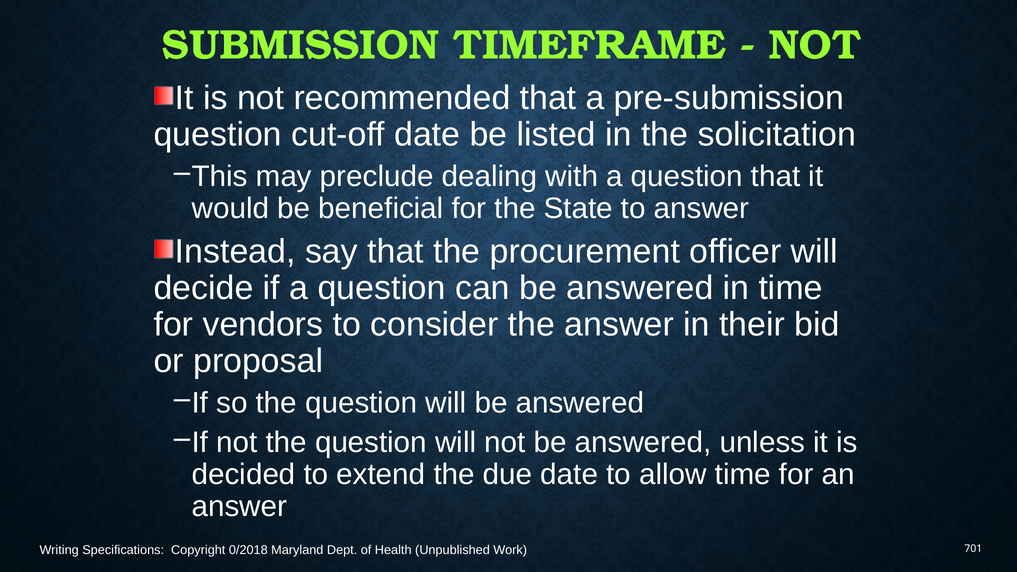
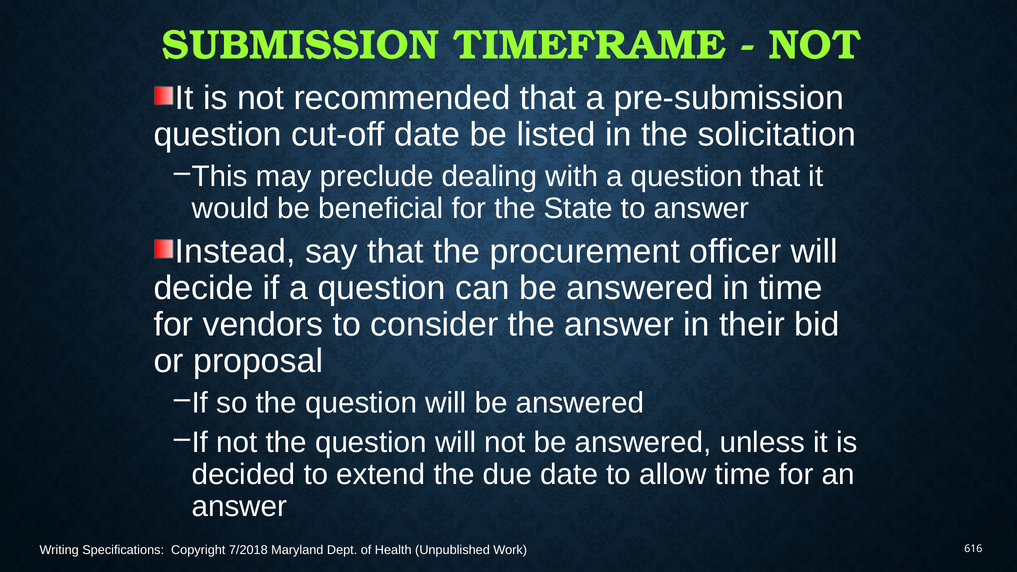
0/2018: 0/2018 -> 7/2018 (248, 550)
701: 701 -> 616 (973, 549)
